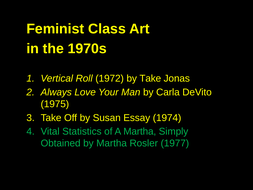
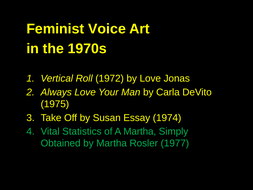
Class: Class -> Voice (107, 29)
by Take: Take -> Love (150, 78)
